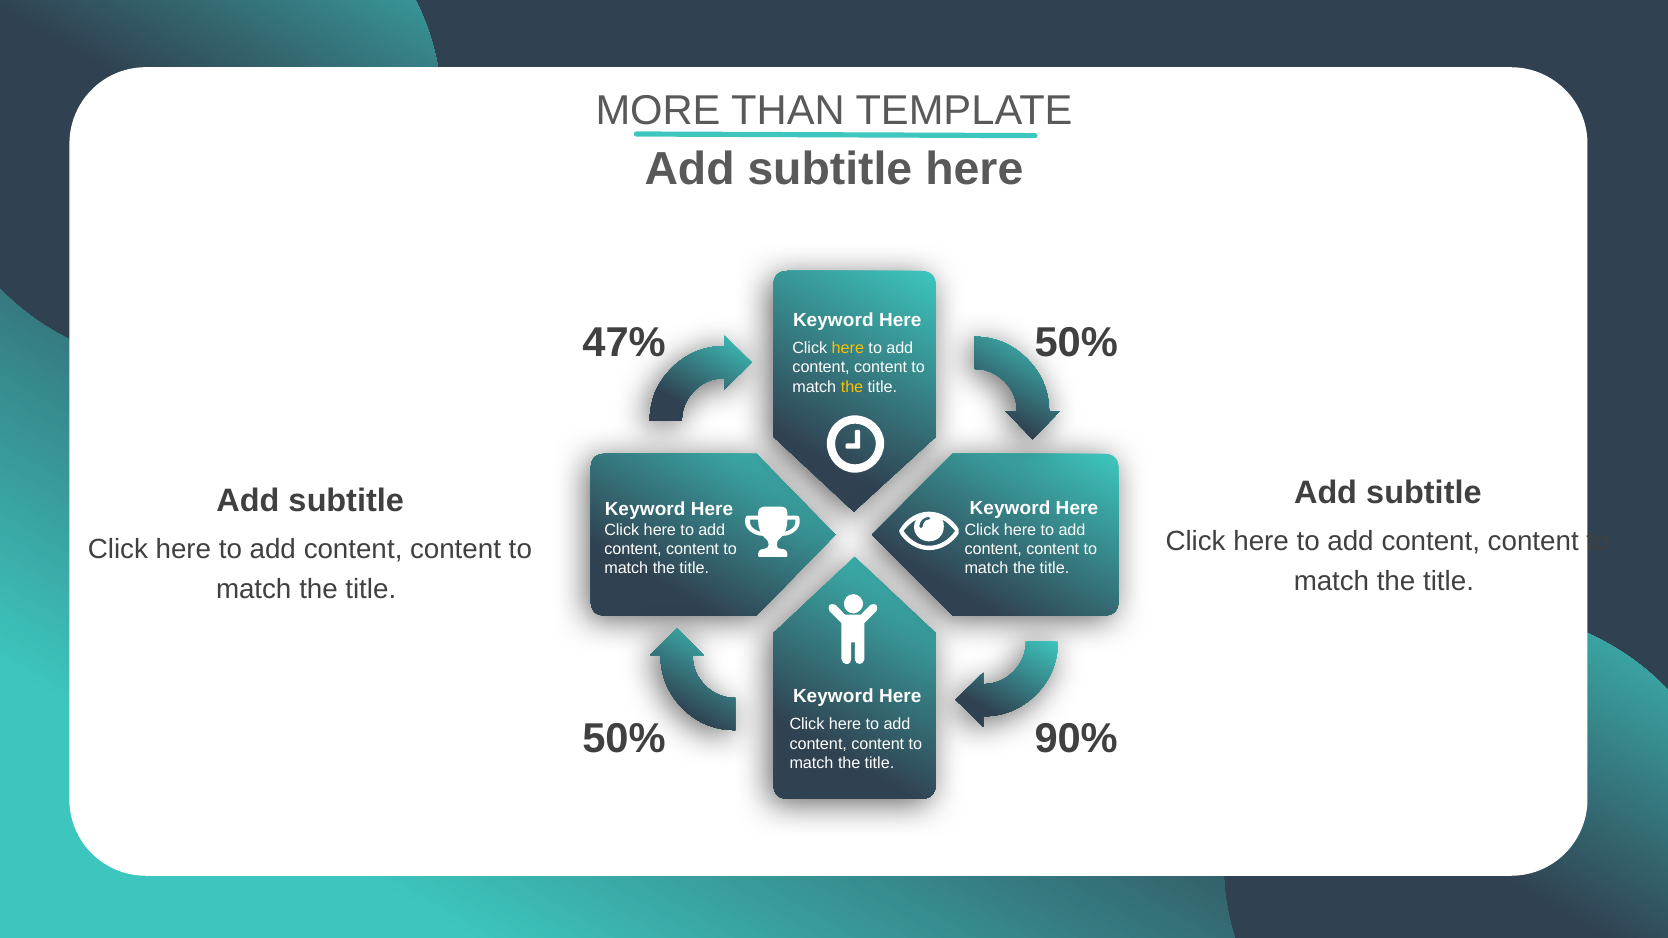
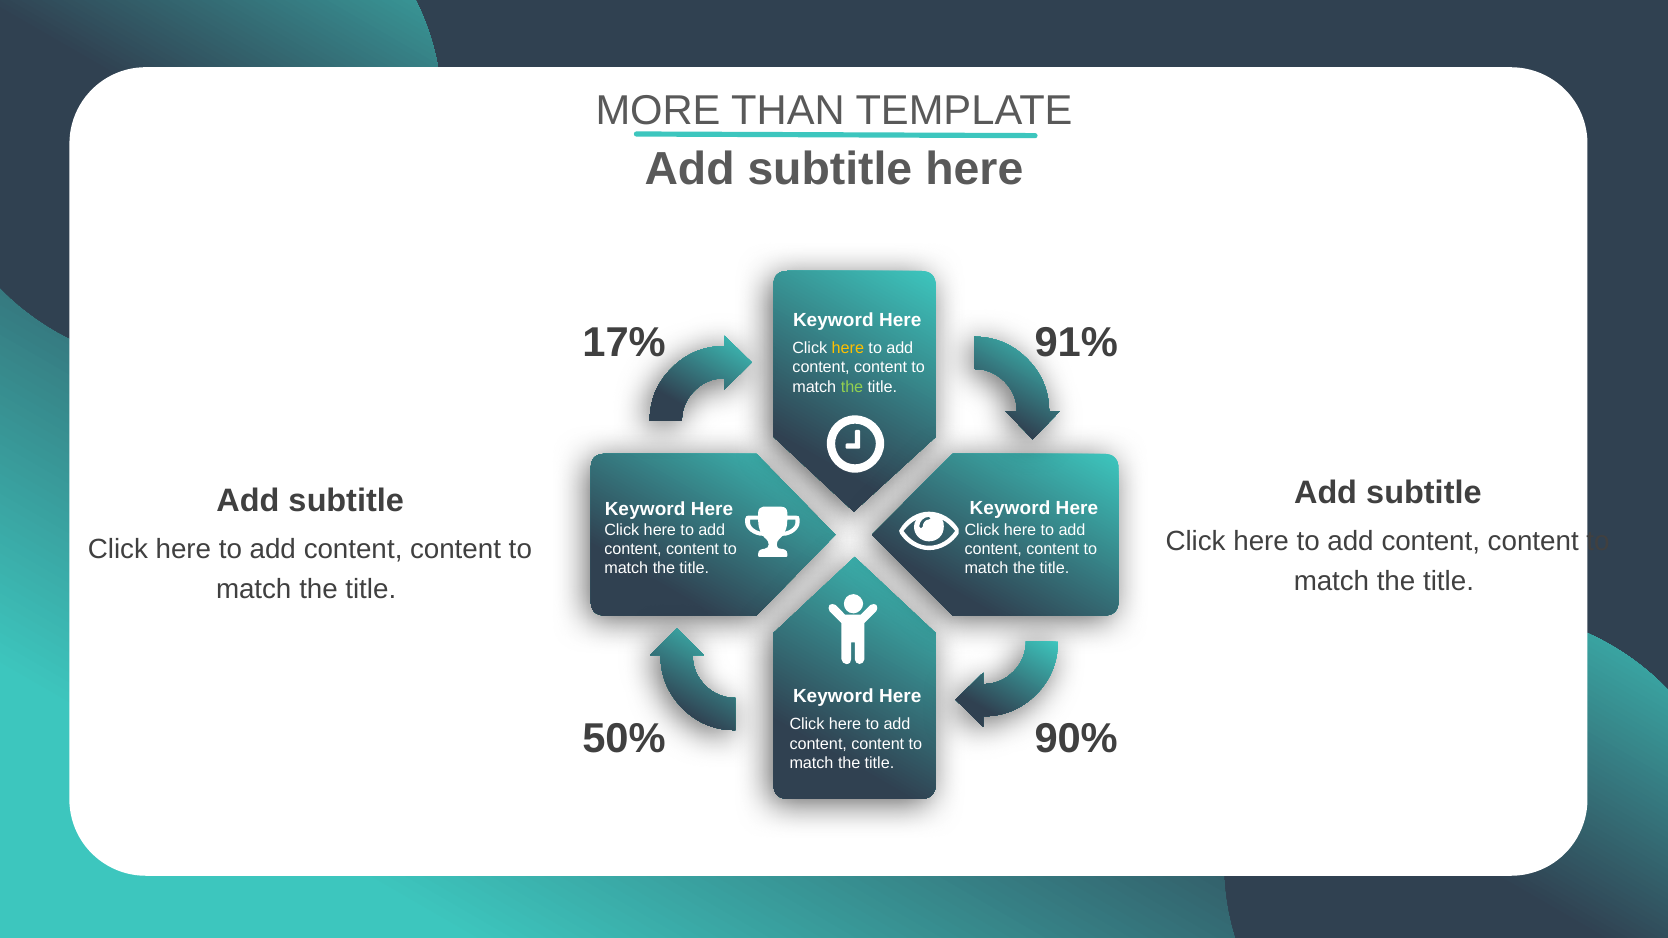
47%: 47% -> 17% (624, 343)
50%: 50% -> 91% (1076, 343)
the colour: yellow -> light green (852, 387)
